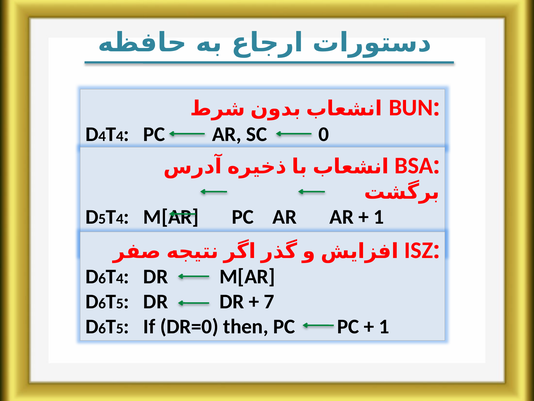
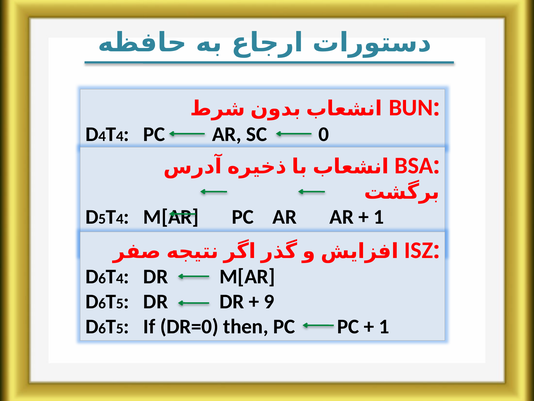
7: 7 -> 9 (269, 301)
